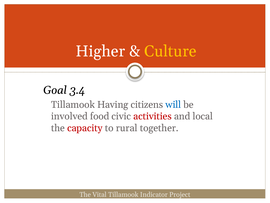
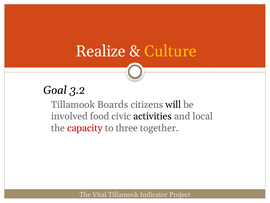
Higher: Higher -> Realize (101, 51)
3.4: 3.4 -> 3.2 (77, 90)
Having: Having -> Boards (113, 104)
will colour: blue -> black (173, 104)
activities colour: red -> black (152, 116)
rural: rural -> three (127, 128)
